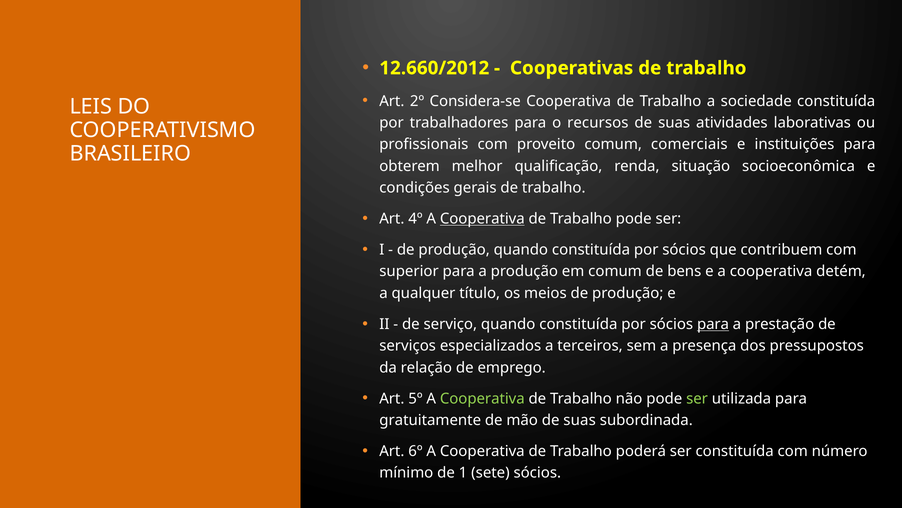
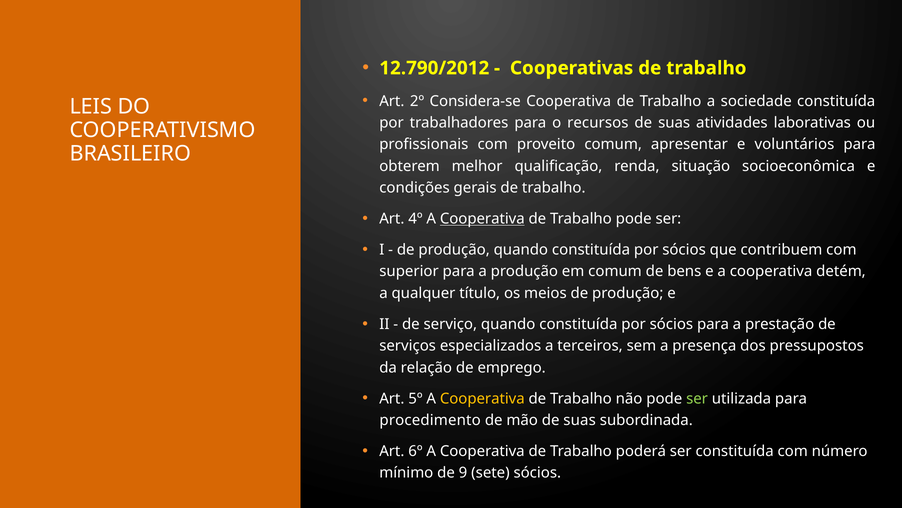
12.660/2012: 12.660/2012 -> 12.790/2012 (434, 68)
comerciais: comerciais -> apresentar (689, 144)
instituições: instituições -> voluntários (794, 144)
para underline: present -> none (713, 324)
Cooperativa colour: light green -> yellow (482, 398)
gratuitamente: gratuitamente -> procedimento (430, 420)
1: 1 -> 9 (463, 472)
